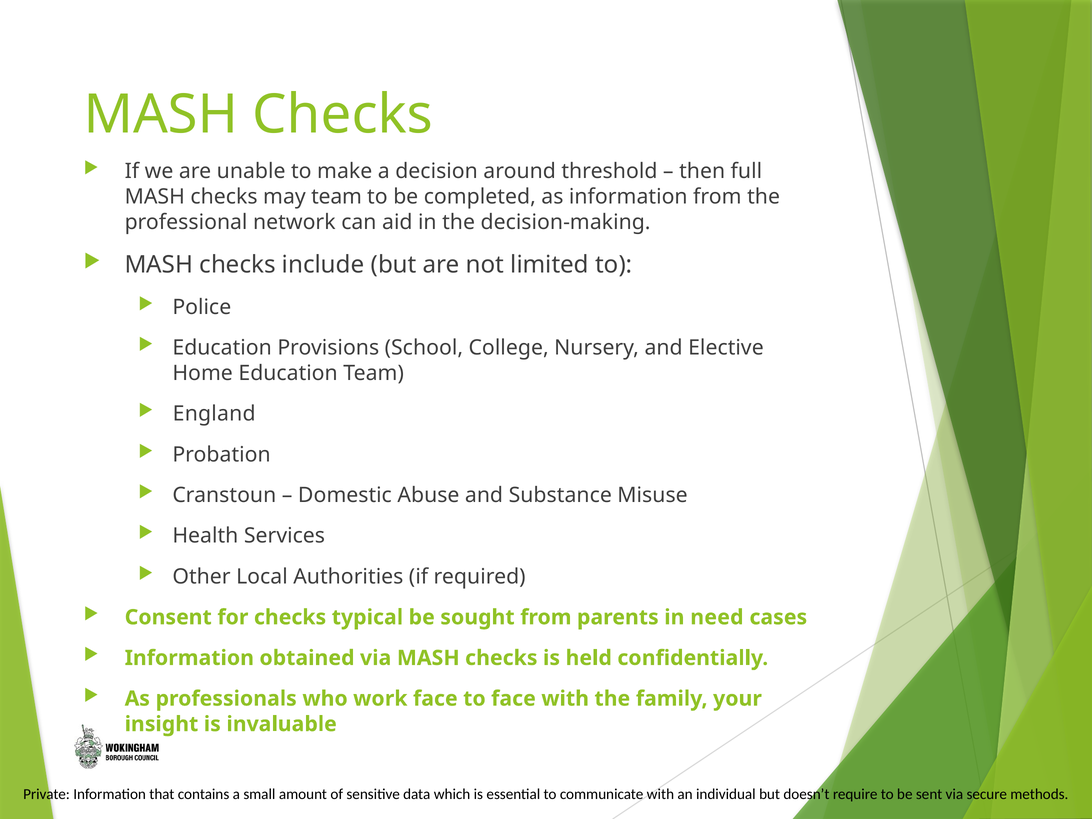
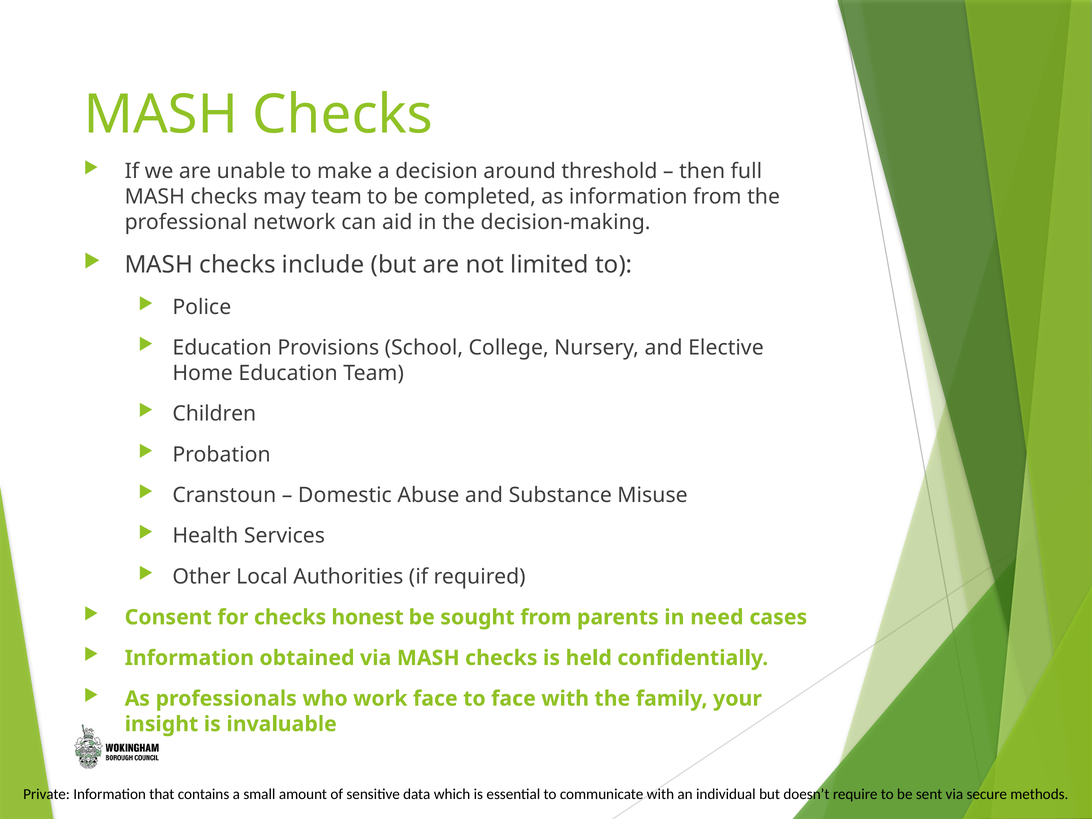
England: England -> Children (214, 414)
typical: typical -> honest (368, 617)
